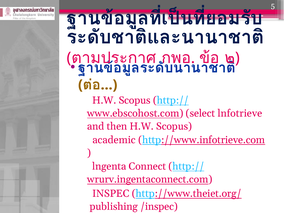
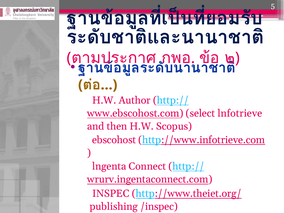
Scopus: Scopus -> Author (135, 100)
academic: academic -> ebscohost (114, 140)
